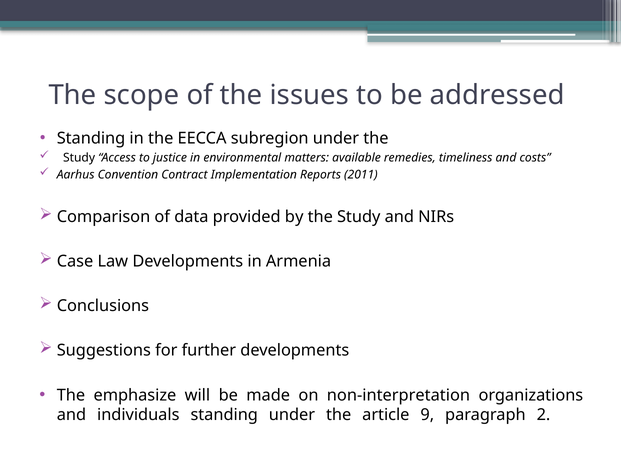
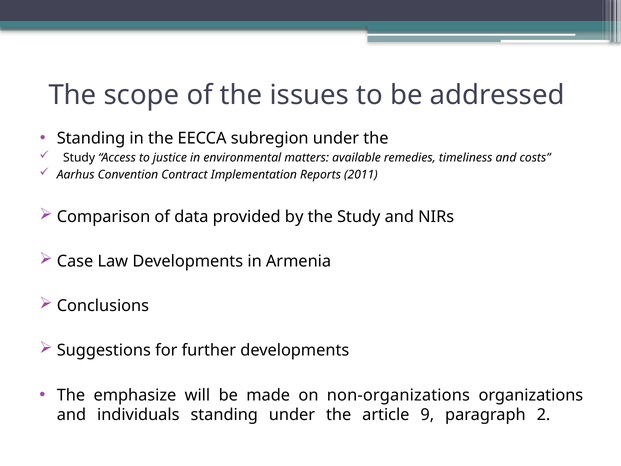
non-interpretation: non-interpretation -> non-organizations (398, 395)
